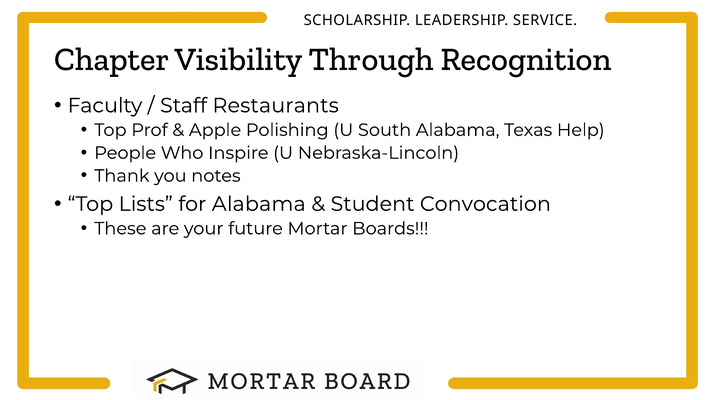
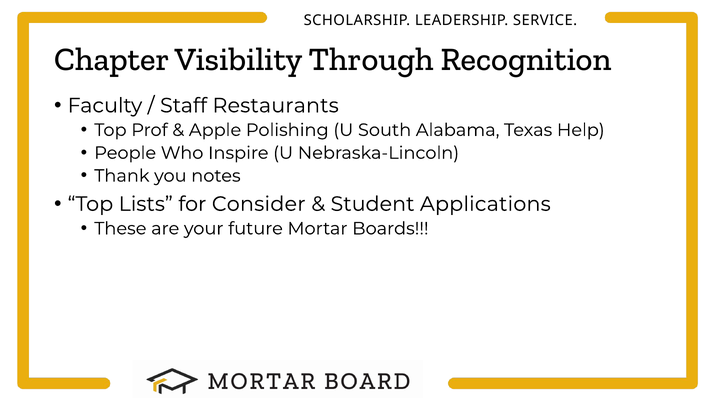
for Alabama: Alabama -> Consider (259, 204)
Convocation: Convocation -> Applications (485, 204)
